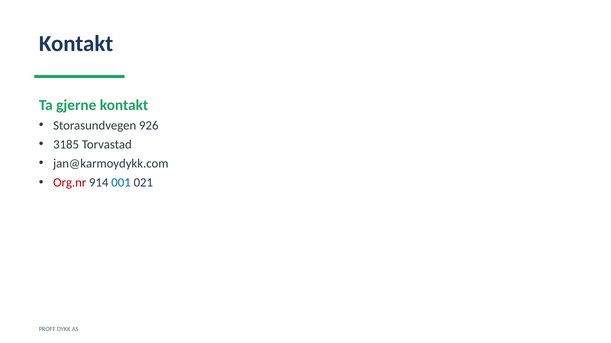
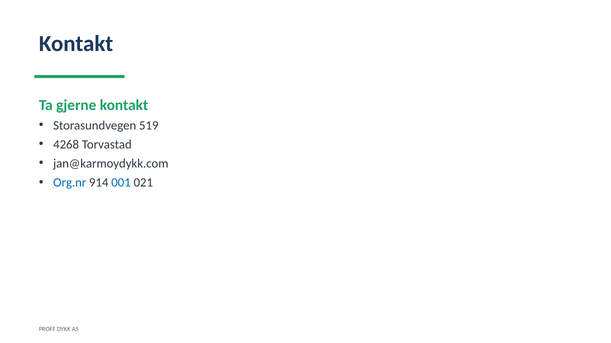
926: 926 -> 519 (149, 126)
3185: 3185 -> 4268 (66, 145)
Org.nr colour: red -> blue (70, 183)
